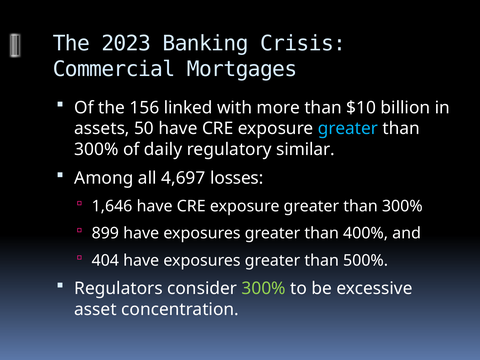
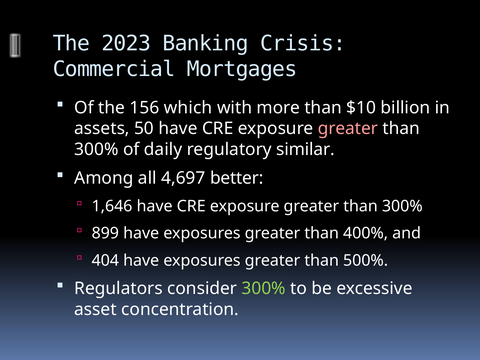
linked: linked -> which (188, 108)
greater colour: light blue -> pink (348, 128)
losses: losses -> better (237, 178)
